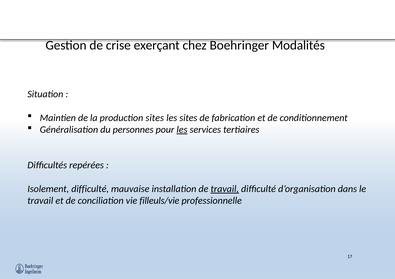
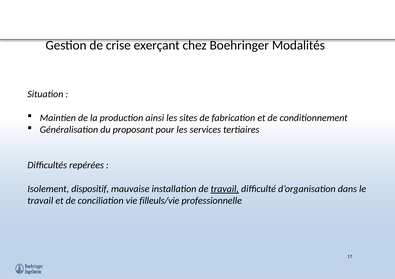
production sites: sites -> ainsi (155, 118)
personnes: personnes -> proposant (133, 130)
les underline: present -> none (182, 130)
Isolement difficulté: difficulté -> dispositif (90, 189)
